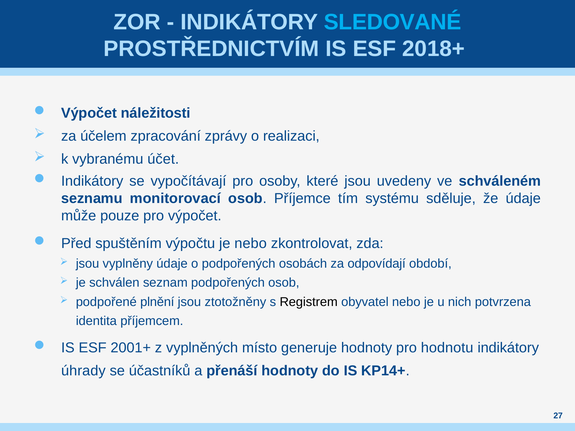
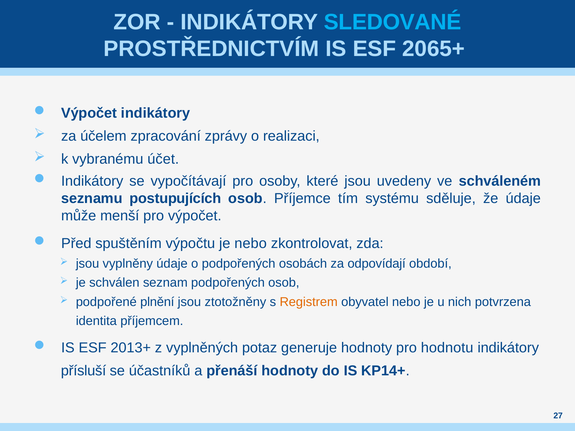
2018+: 2018+ -> 2065+ (434, 49)
Výpočet náležitosti: náležitosti -> indikátory (156, 113)
monitorovací: monitorovací -> postupujících (175, 199)
pouze: pouze -> menší (120, 216)
Registrem colour: black -> orange (309, 302)
2001+: 2001+ -> 2013+ (131, 348)
místo: místo -> potaz (260, 348)
úhrady: úhrady -> přísluší (84, 371)
